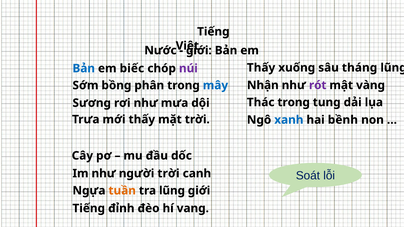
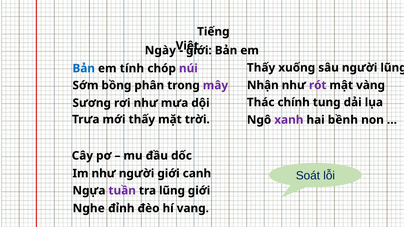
Nước: Nước -> Ngày (160, 50)
sâu tháng: tháng -> người (360, 68)
biếc: biếc -> tính (132, 68)
mây colour: blue -> purple (215, 85)
Thác trong: trong -> chính (294, 102)
xanh colour: blue -> purple (289, 120)
người trời: trời -> giới (169, 174)
tuần colour: orange -> purple (122, 191)
Tiếng: Tiếng -> Nghe (89, 209)
